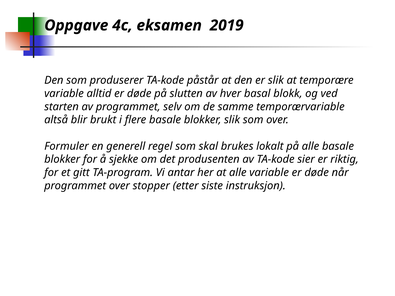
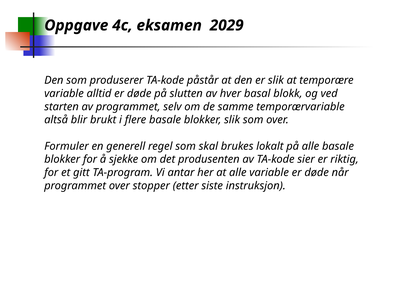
2019: 2019 -> 2029 (227, 25)
